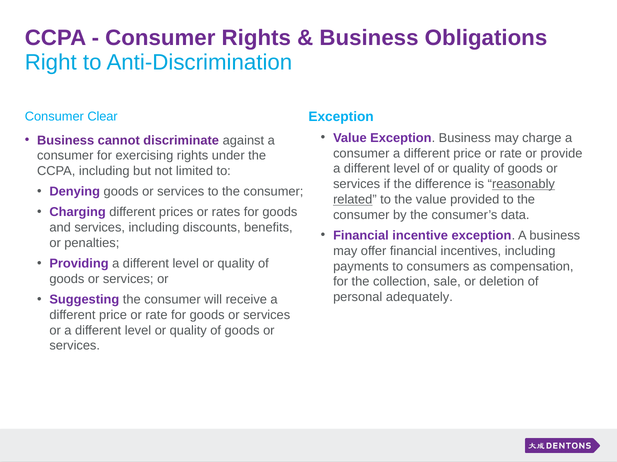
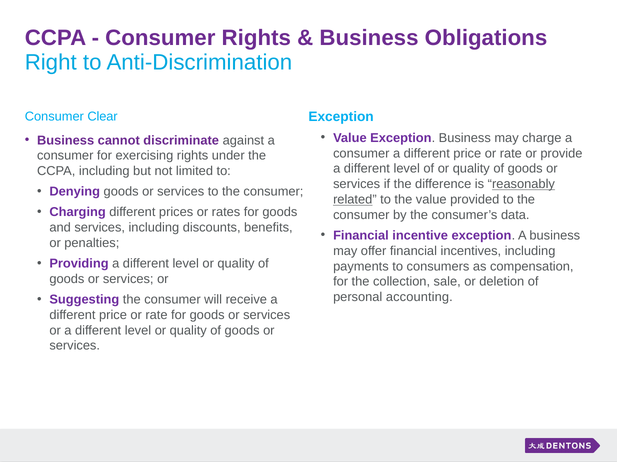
adequately: adequately -> accounting (419, 298)
